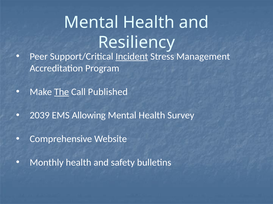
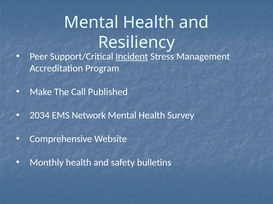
The underline: present -> none (62, 92)
2039: 2039 -> 2034 (40, 116)
Allowing: Allowing -> Network (89, 116)
